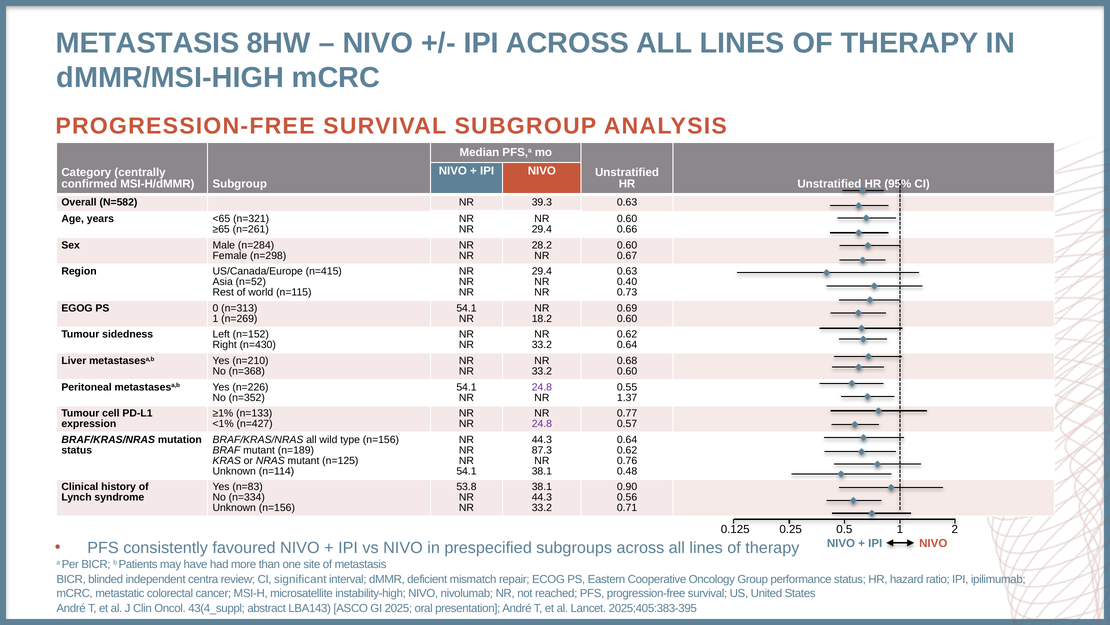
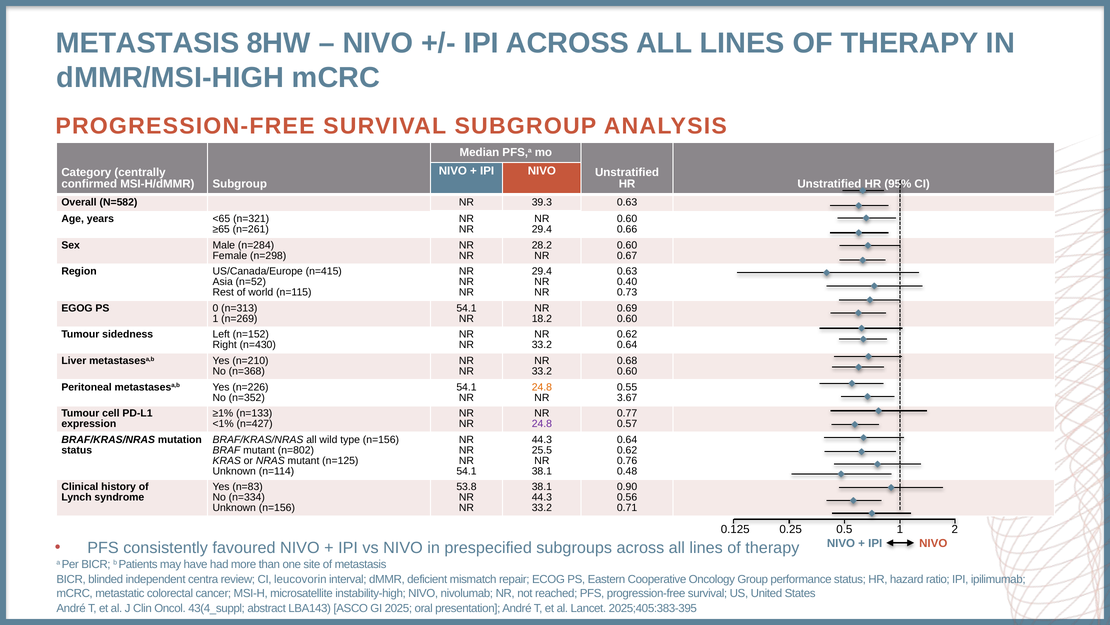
24.8 colour: purple -> orange (542, 387)
1.37: 1.37 -> 3.67 (627, 397)
n=189: n=189 -> n=802 (296, 450)
87.3: 87.3 -> 25.5 (542, 450)
significant: significant -> leucovorin (300, 579)
